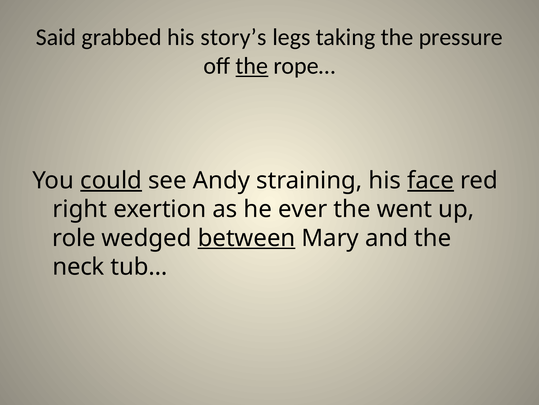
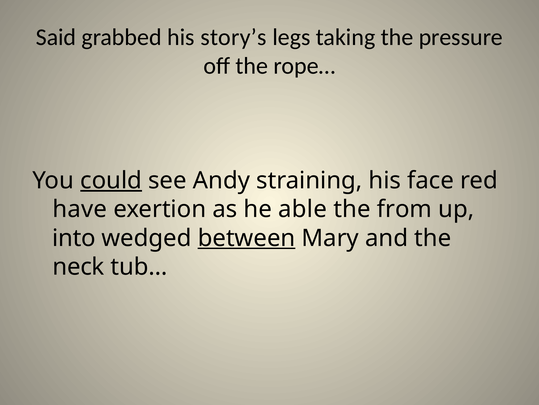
the underline: present -> none (252, 66)
face underline: present -> none (431, 180)
right: right -> have (80, 209)
ever: ever -> able (303, 209)
went: went -> from (404, 209)
role: role -> into (74, 238)
